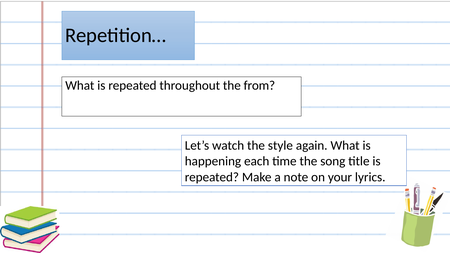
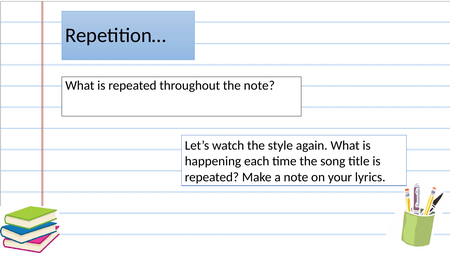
the from: from -> note (259, 86)
